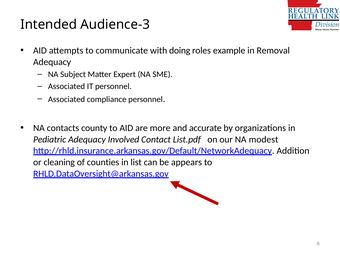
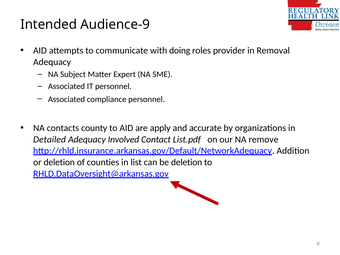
Audience-3: Audience-3 -> Audience-9 (115, 24)
example: example -> provider (229, 51)
more: more -> apply (160, 128)
Pediatric: Pediatric -> Detailed (50, 139)
modest: modest -> remove (264, 139)
or cleaning: cleaning -> deletion (59, 162)
be appears: appears -> deletion (187, 162)
